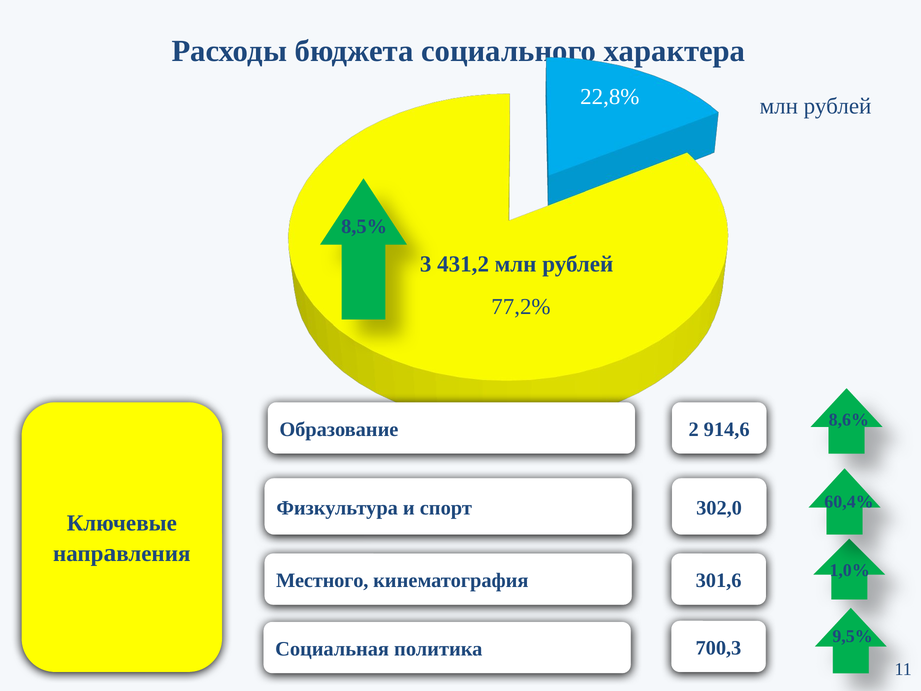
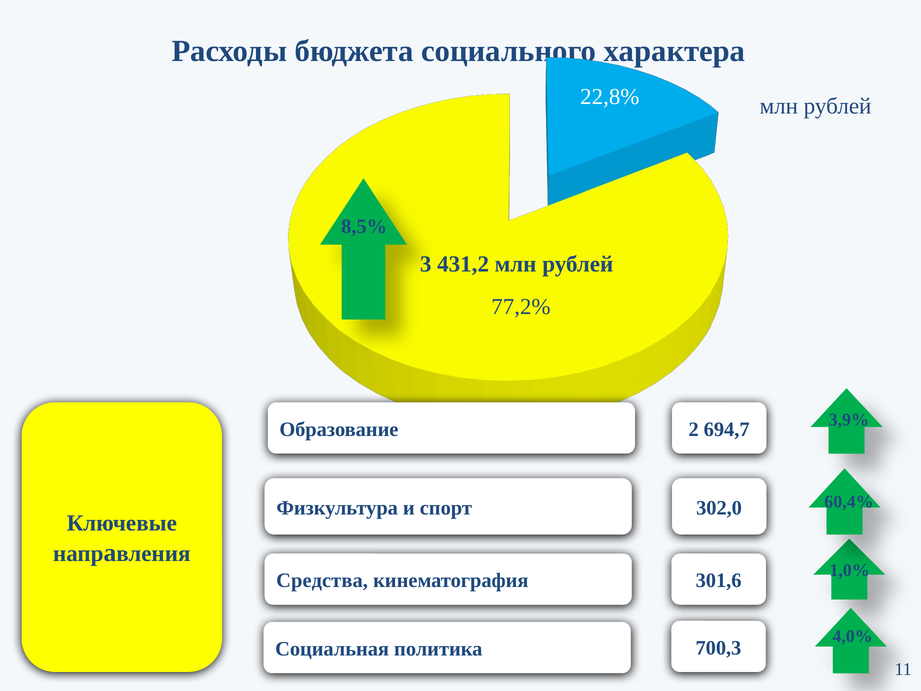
8,6%: 8,6% -> 3,9% (849, 420)
914,6: 914,6 -> 694,7 (727, 429)
Местного: Местного -> Средства (322, 580)
9,5%: 9,5% -> 4,0% (853, 636)
